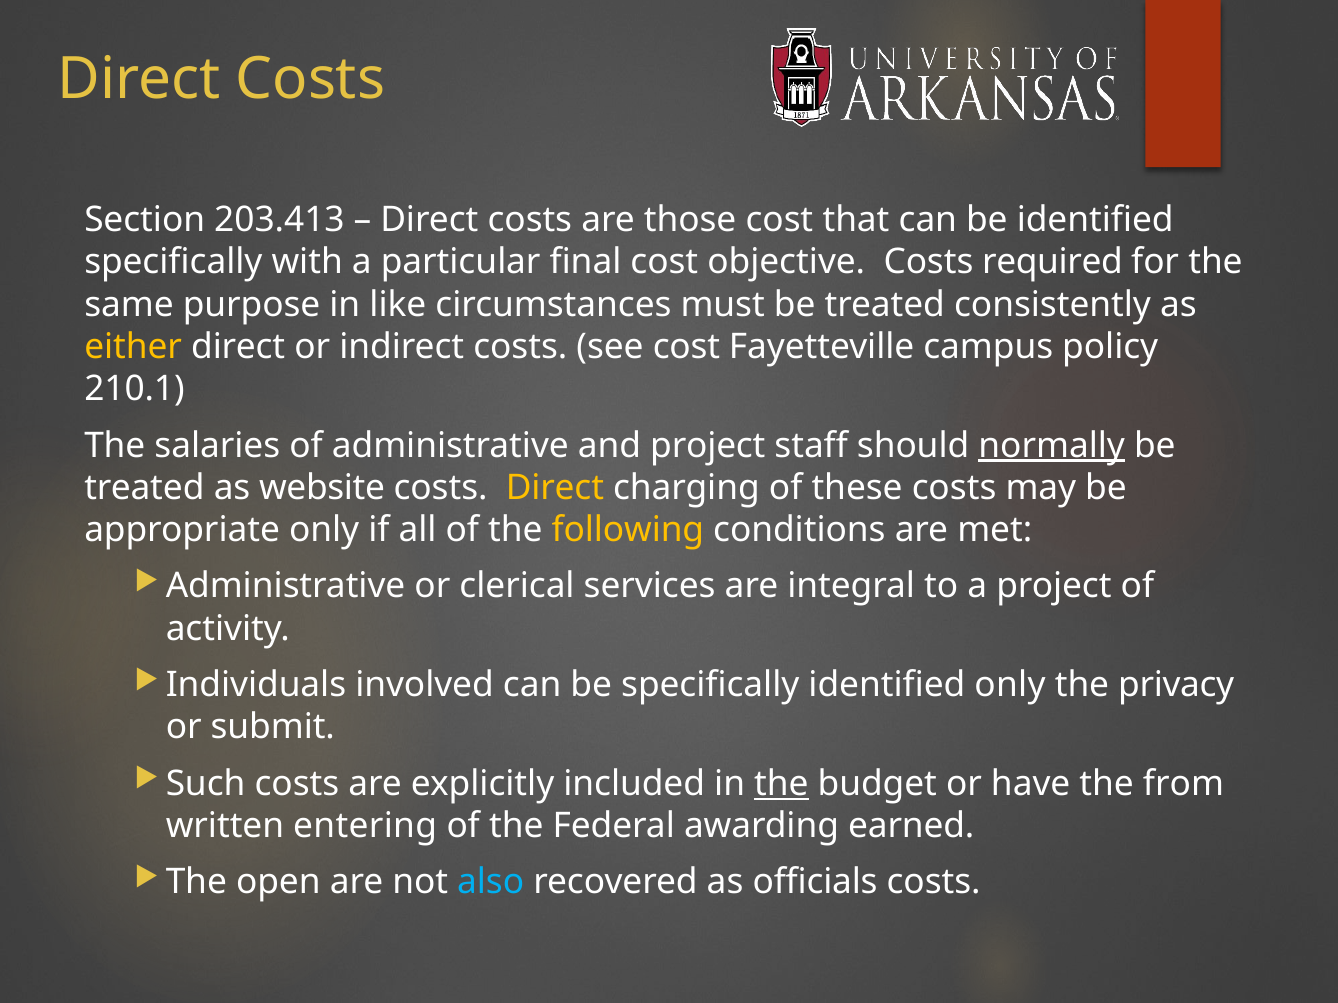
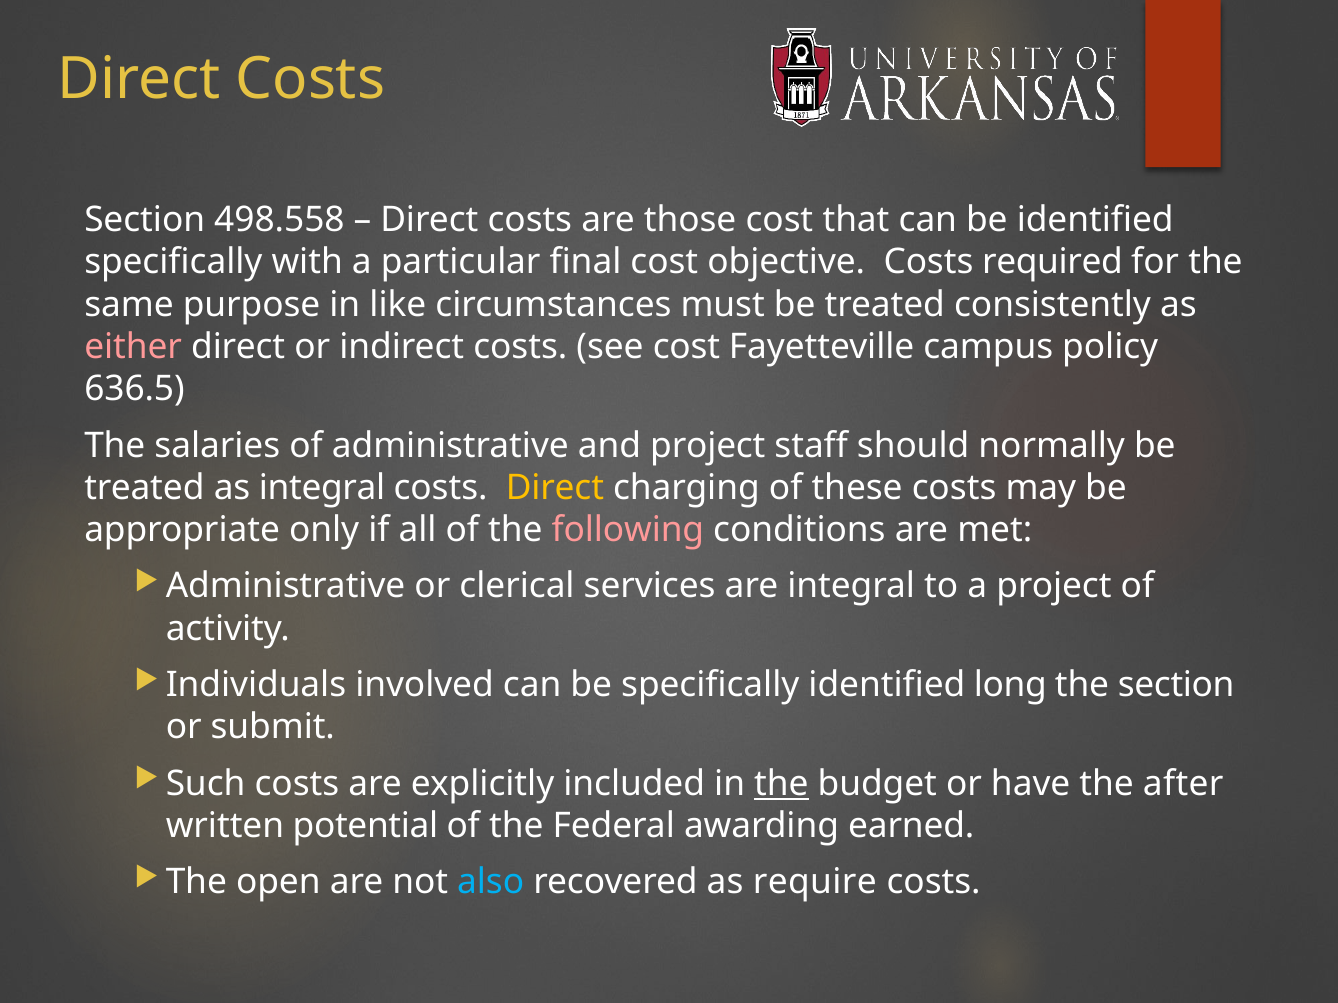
203.413: 203.413 -> 498.558 (279, 220)
either colour: yellow -> pink (133, 347)
210.1: 210.1 -> 636.5 (134, 389)
normally underline: present -> none (1052, 446)
as website: website -> integral (322, 488)
following colour: yellow -> pink (628, 530)
identified only: only -> long (1010, 685)
the privacy: privacy -> section (1176, 685)
from: from -> after (1183, 784)
entering: entering -> potential (365, 826)
officials: officials -> require (815, 883)
